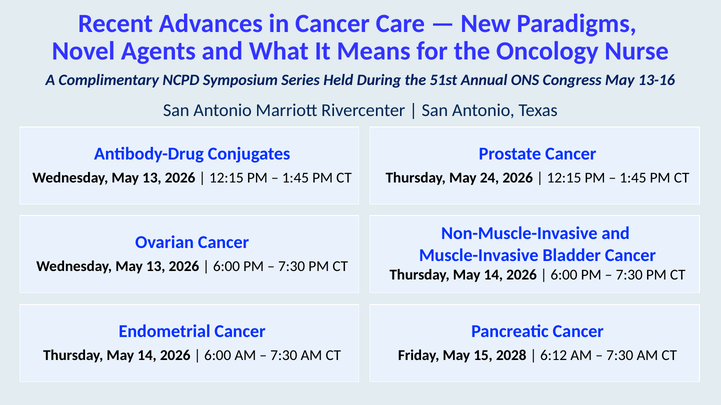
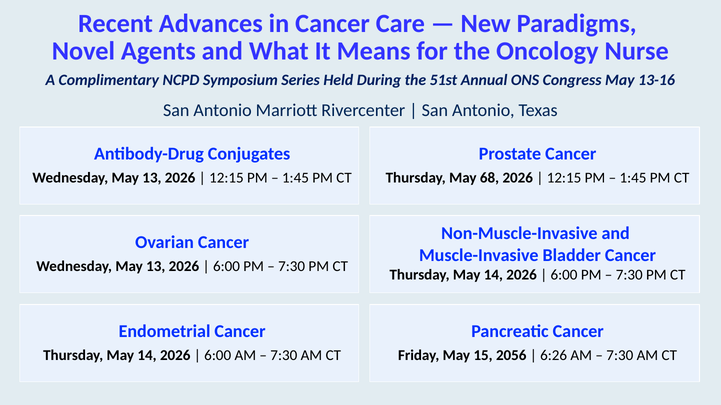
24: 24 -> 68 (490, 178)
2028: 2028 -> 2056 (511, 356)
6:12: 6:12 -> 6:26 (554, 356)
